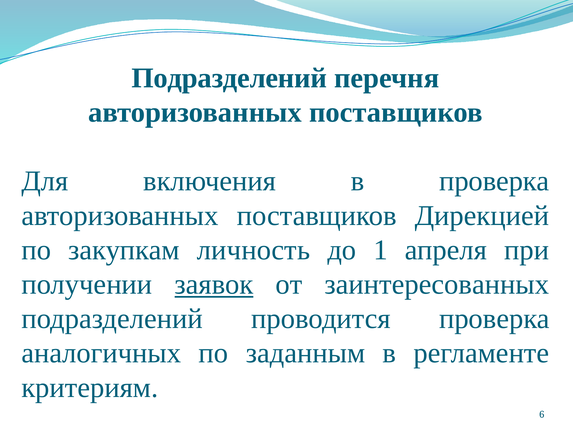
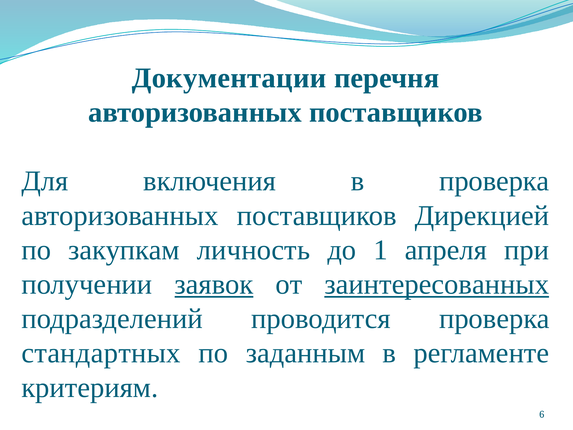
Подразделений: Подразделений -> Документации (229, 78)
заинтересованных underline: none -> present (437, 284)
аналогичных: аналогичных -> стандартных (101, 353)
